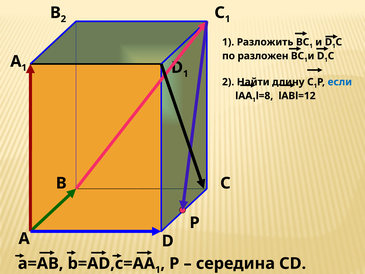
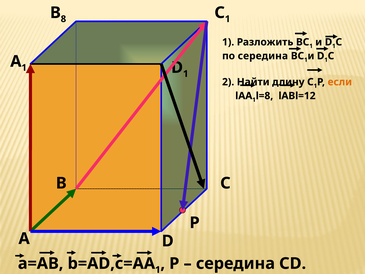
В 2: 2 -> 8 (63, 19)
по разложен: разложен -> середина (263, 56)
если colour: blue -> orange (340, 82)
